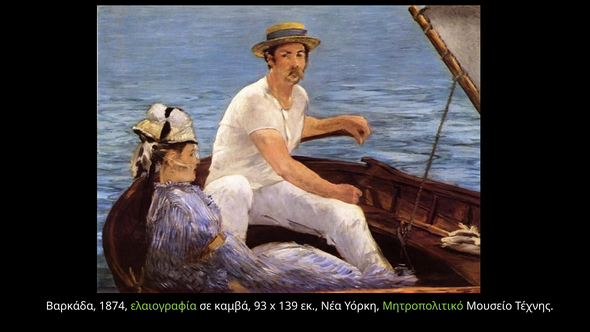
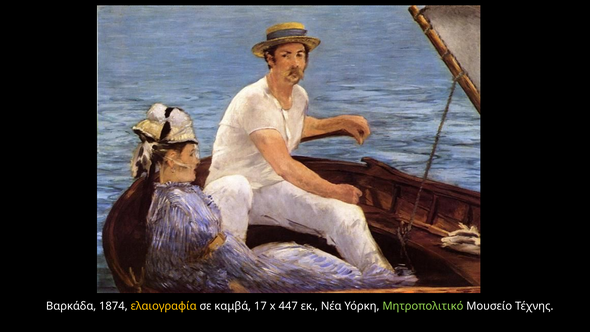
ελαιογραφία colour: light green -> yellow (164, 306)
93: 93 -> 17 (260, 306)
139: 139 -> 447 (288, 306)
